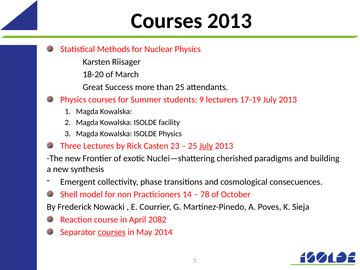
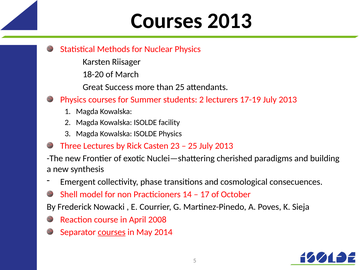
students 9: 9 -> 2 (202, 100)
July underline: present -> none (206, 146)
78: 78 -> 17 (205, 194)
2082: 2082 -> 2008 (157, 220)
